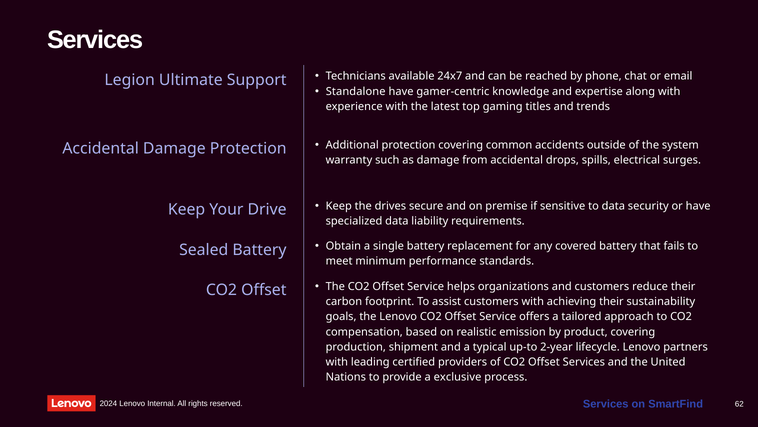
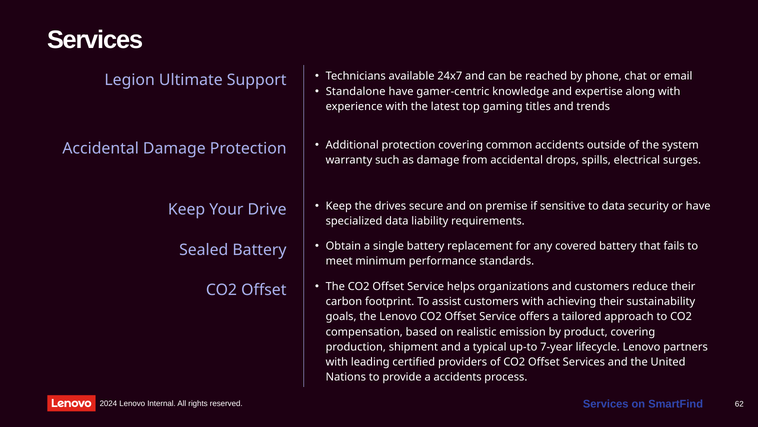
2-year: 2-year -> 7-year (556, 347)
a exclusive: exclusive -> accidents (458, 377)
